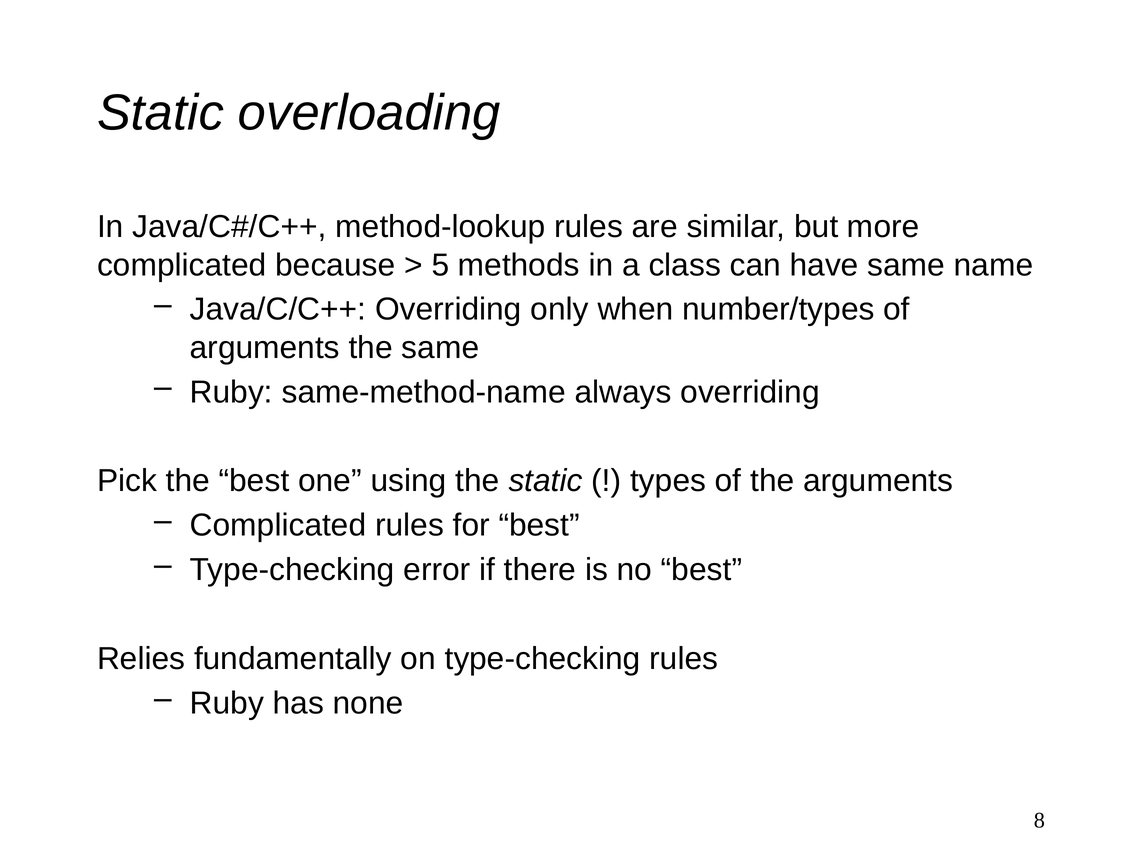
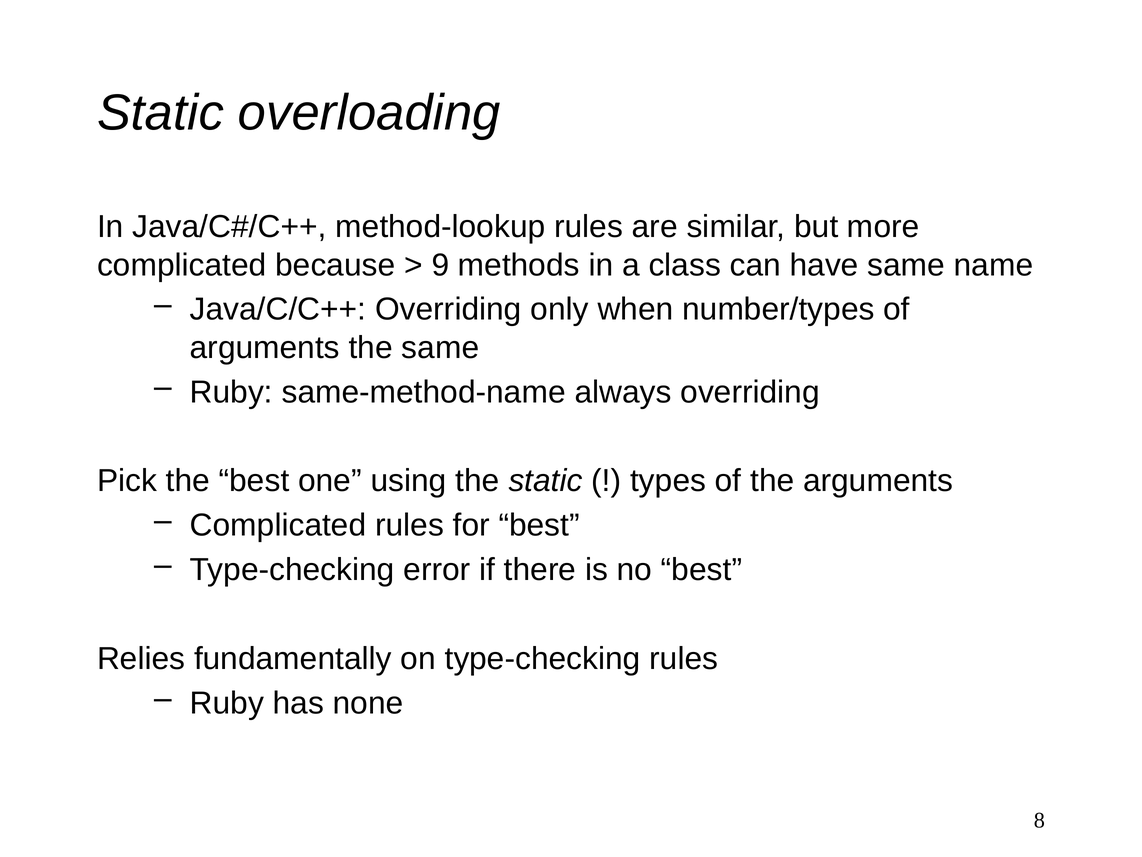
5: 5 -> 9 (440, 265)
